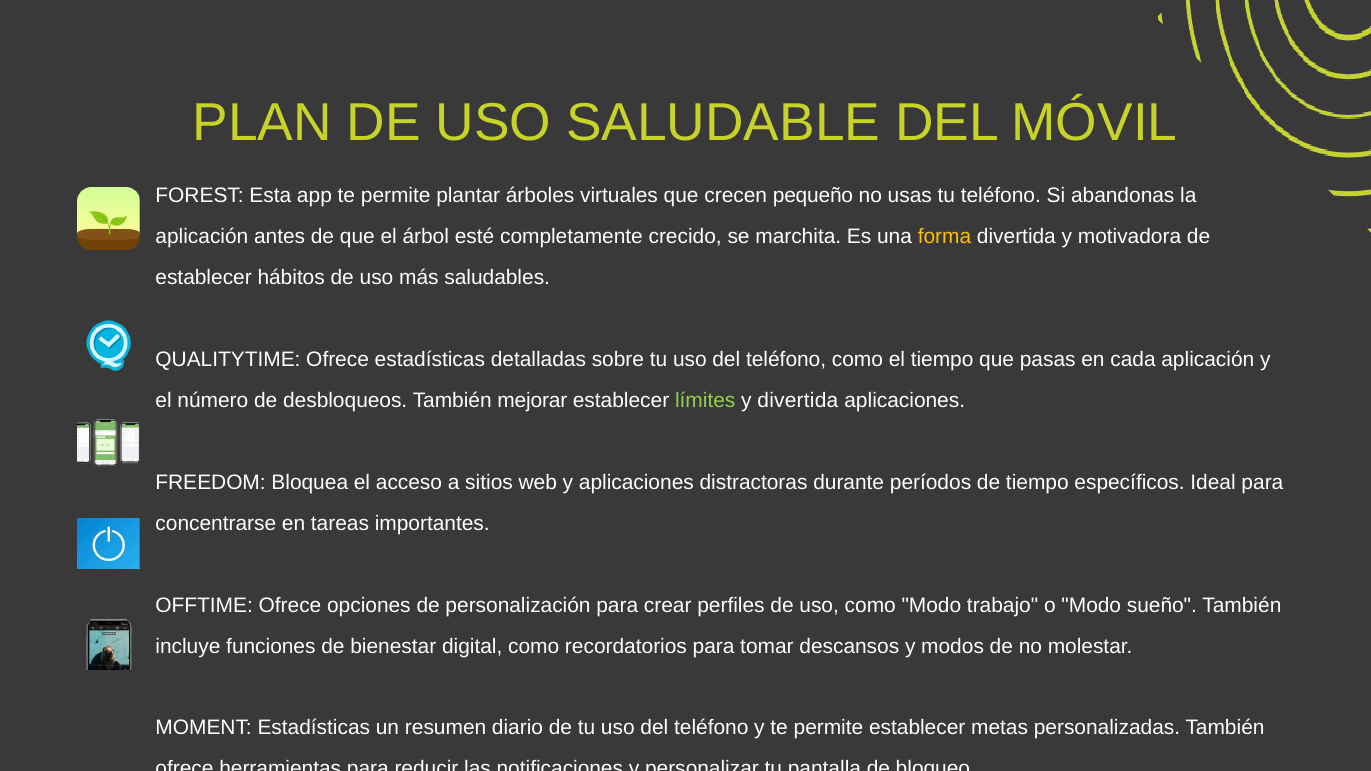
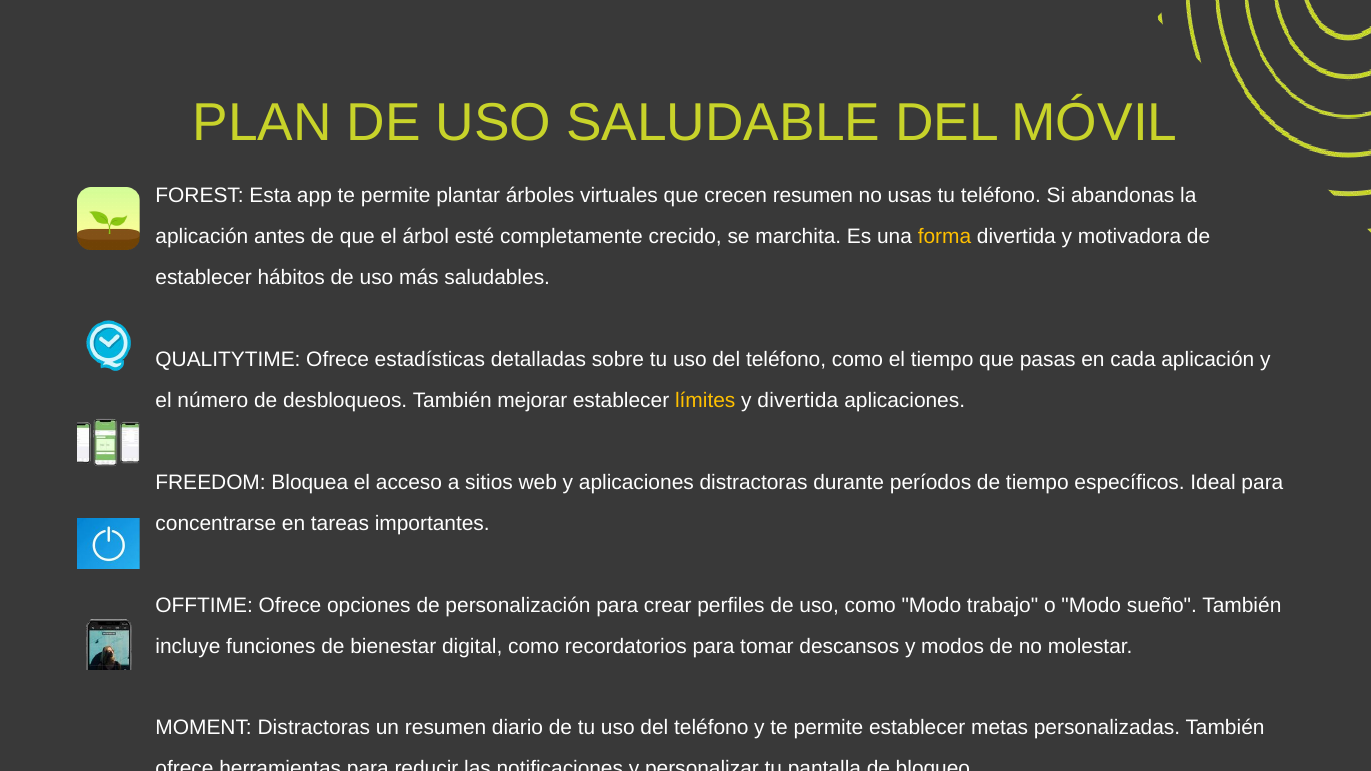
crecen pequeño: pequeño -> resumen (813, 196)
límites colour: light green -> yellow (705, 401)
MOMENT Estadísticas: Estadísticas -> Distractoras (314, 728)
